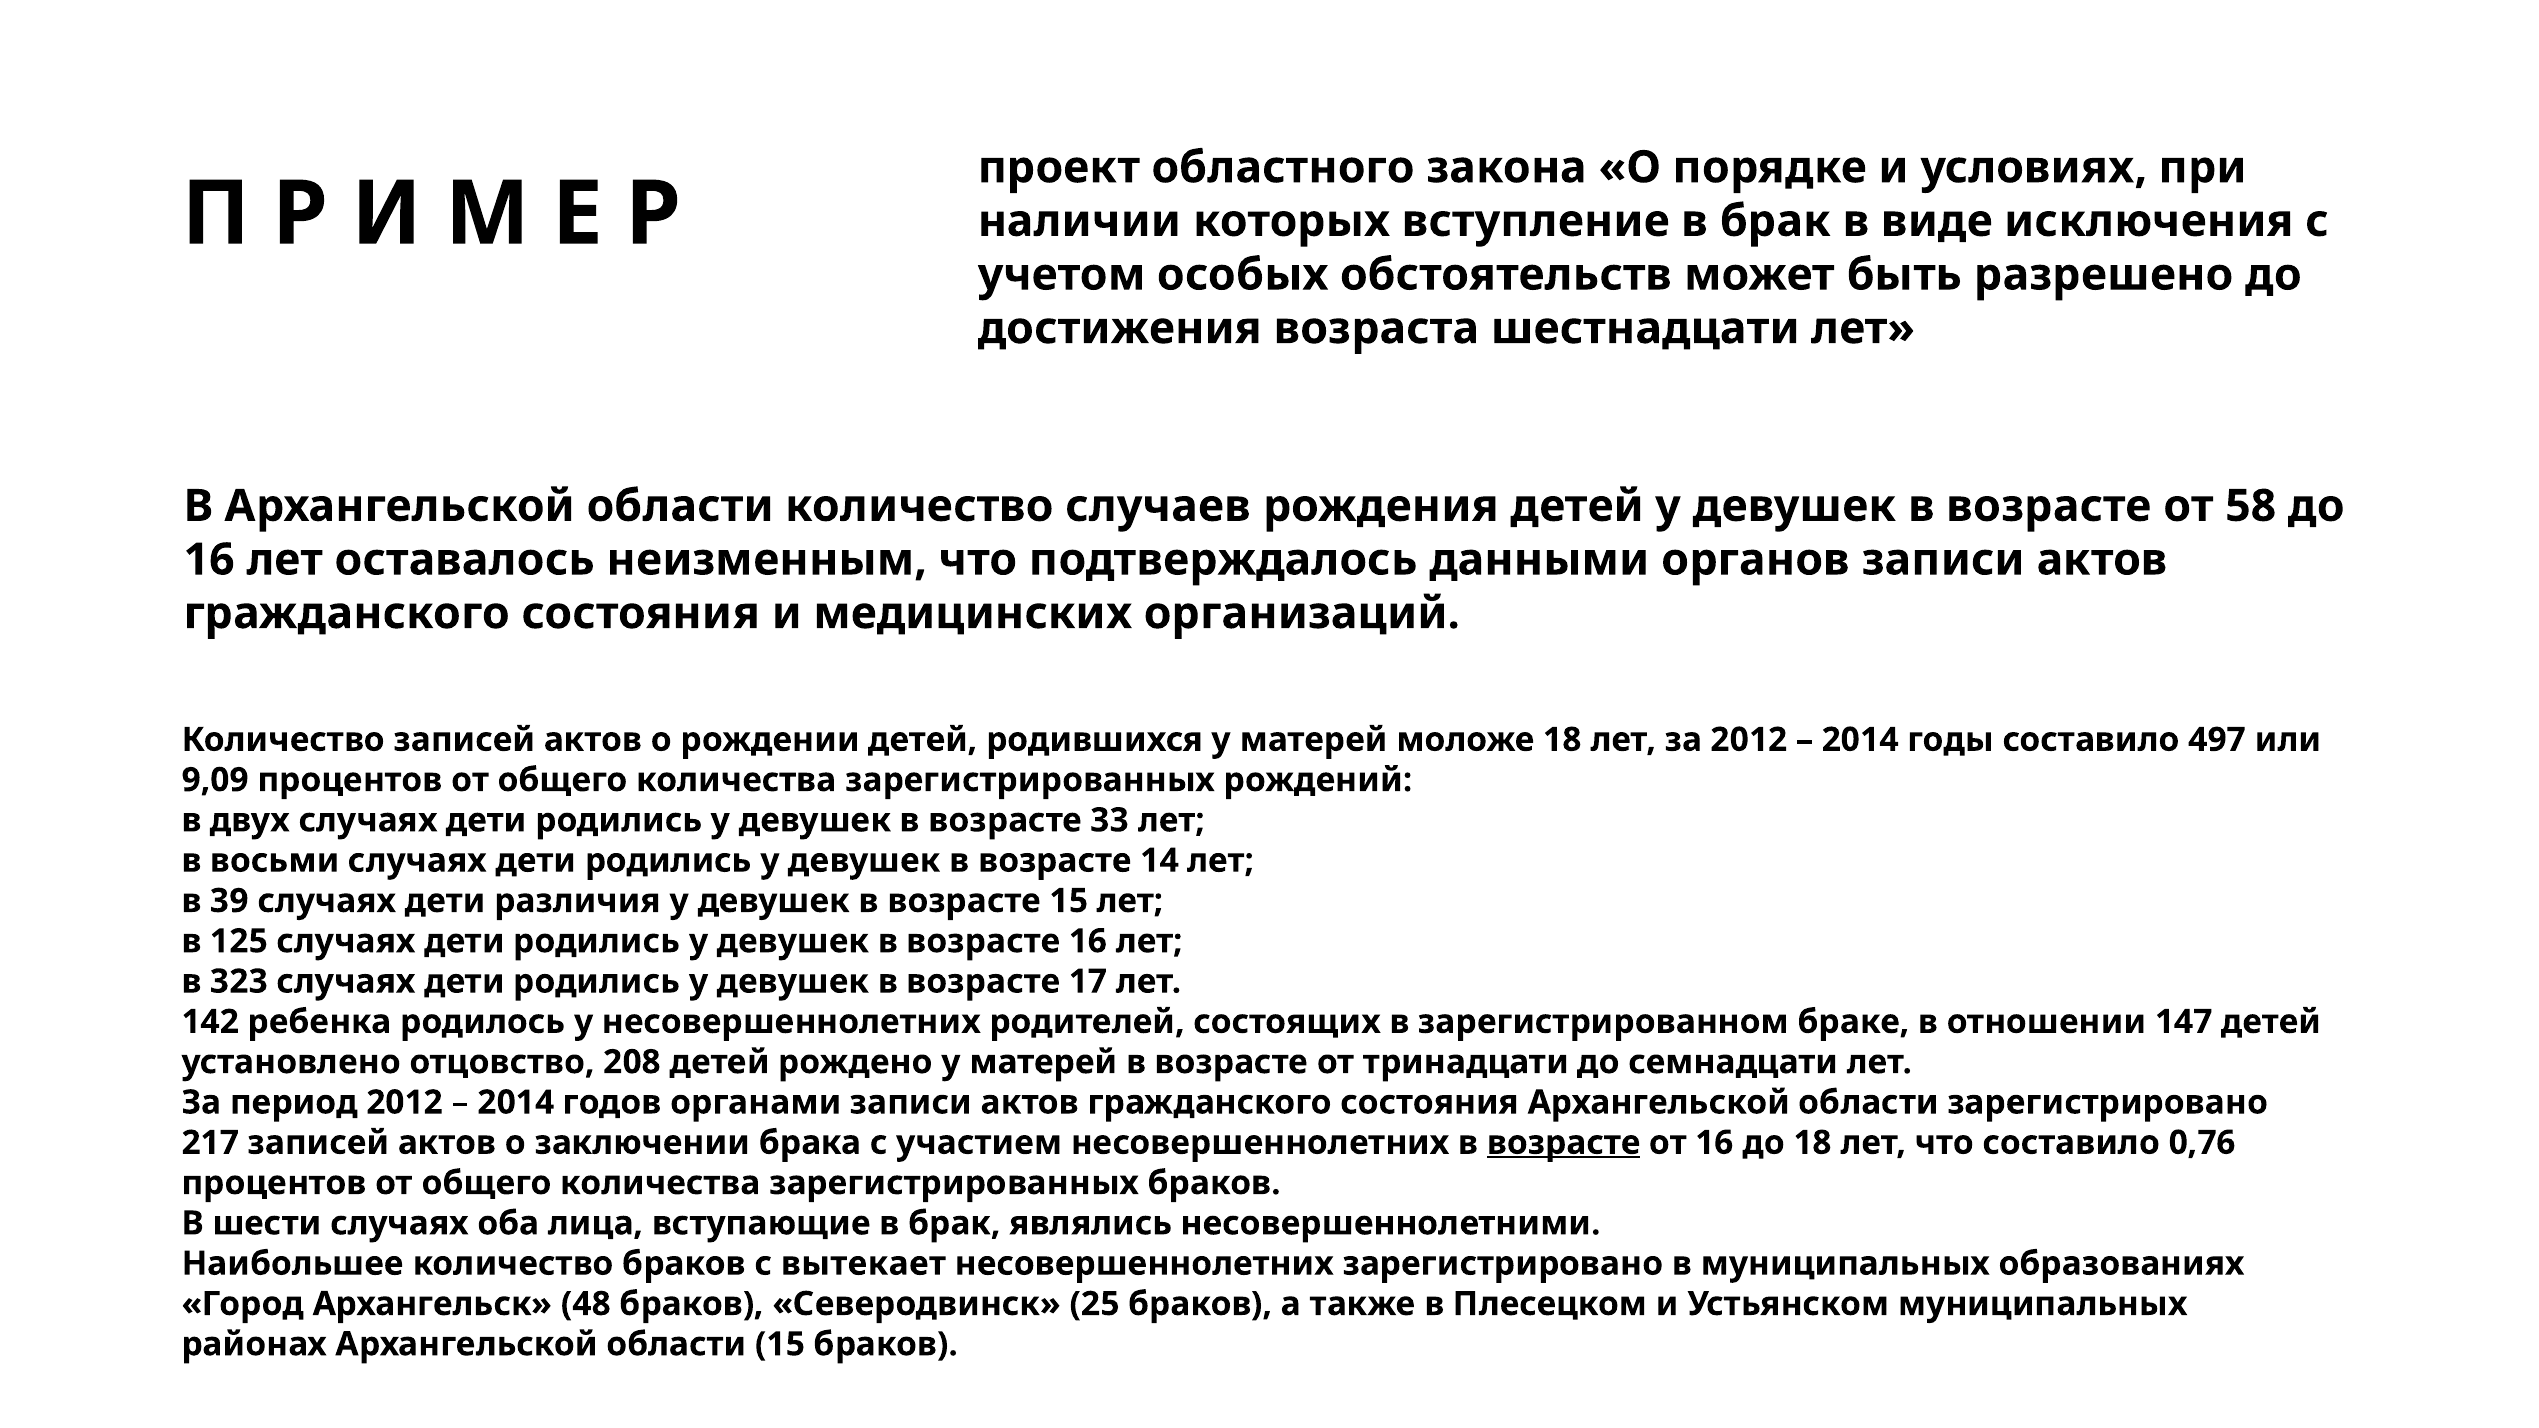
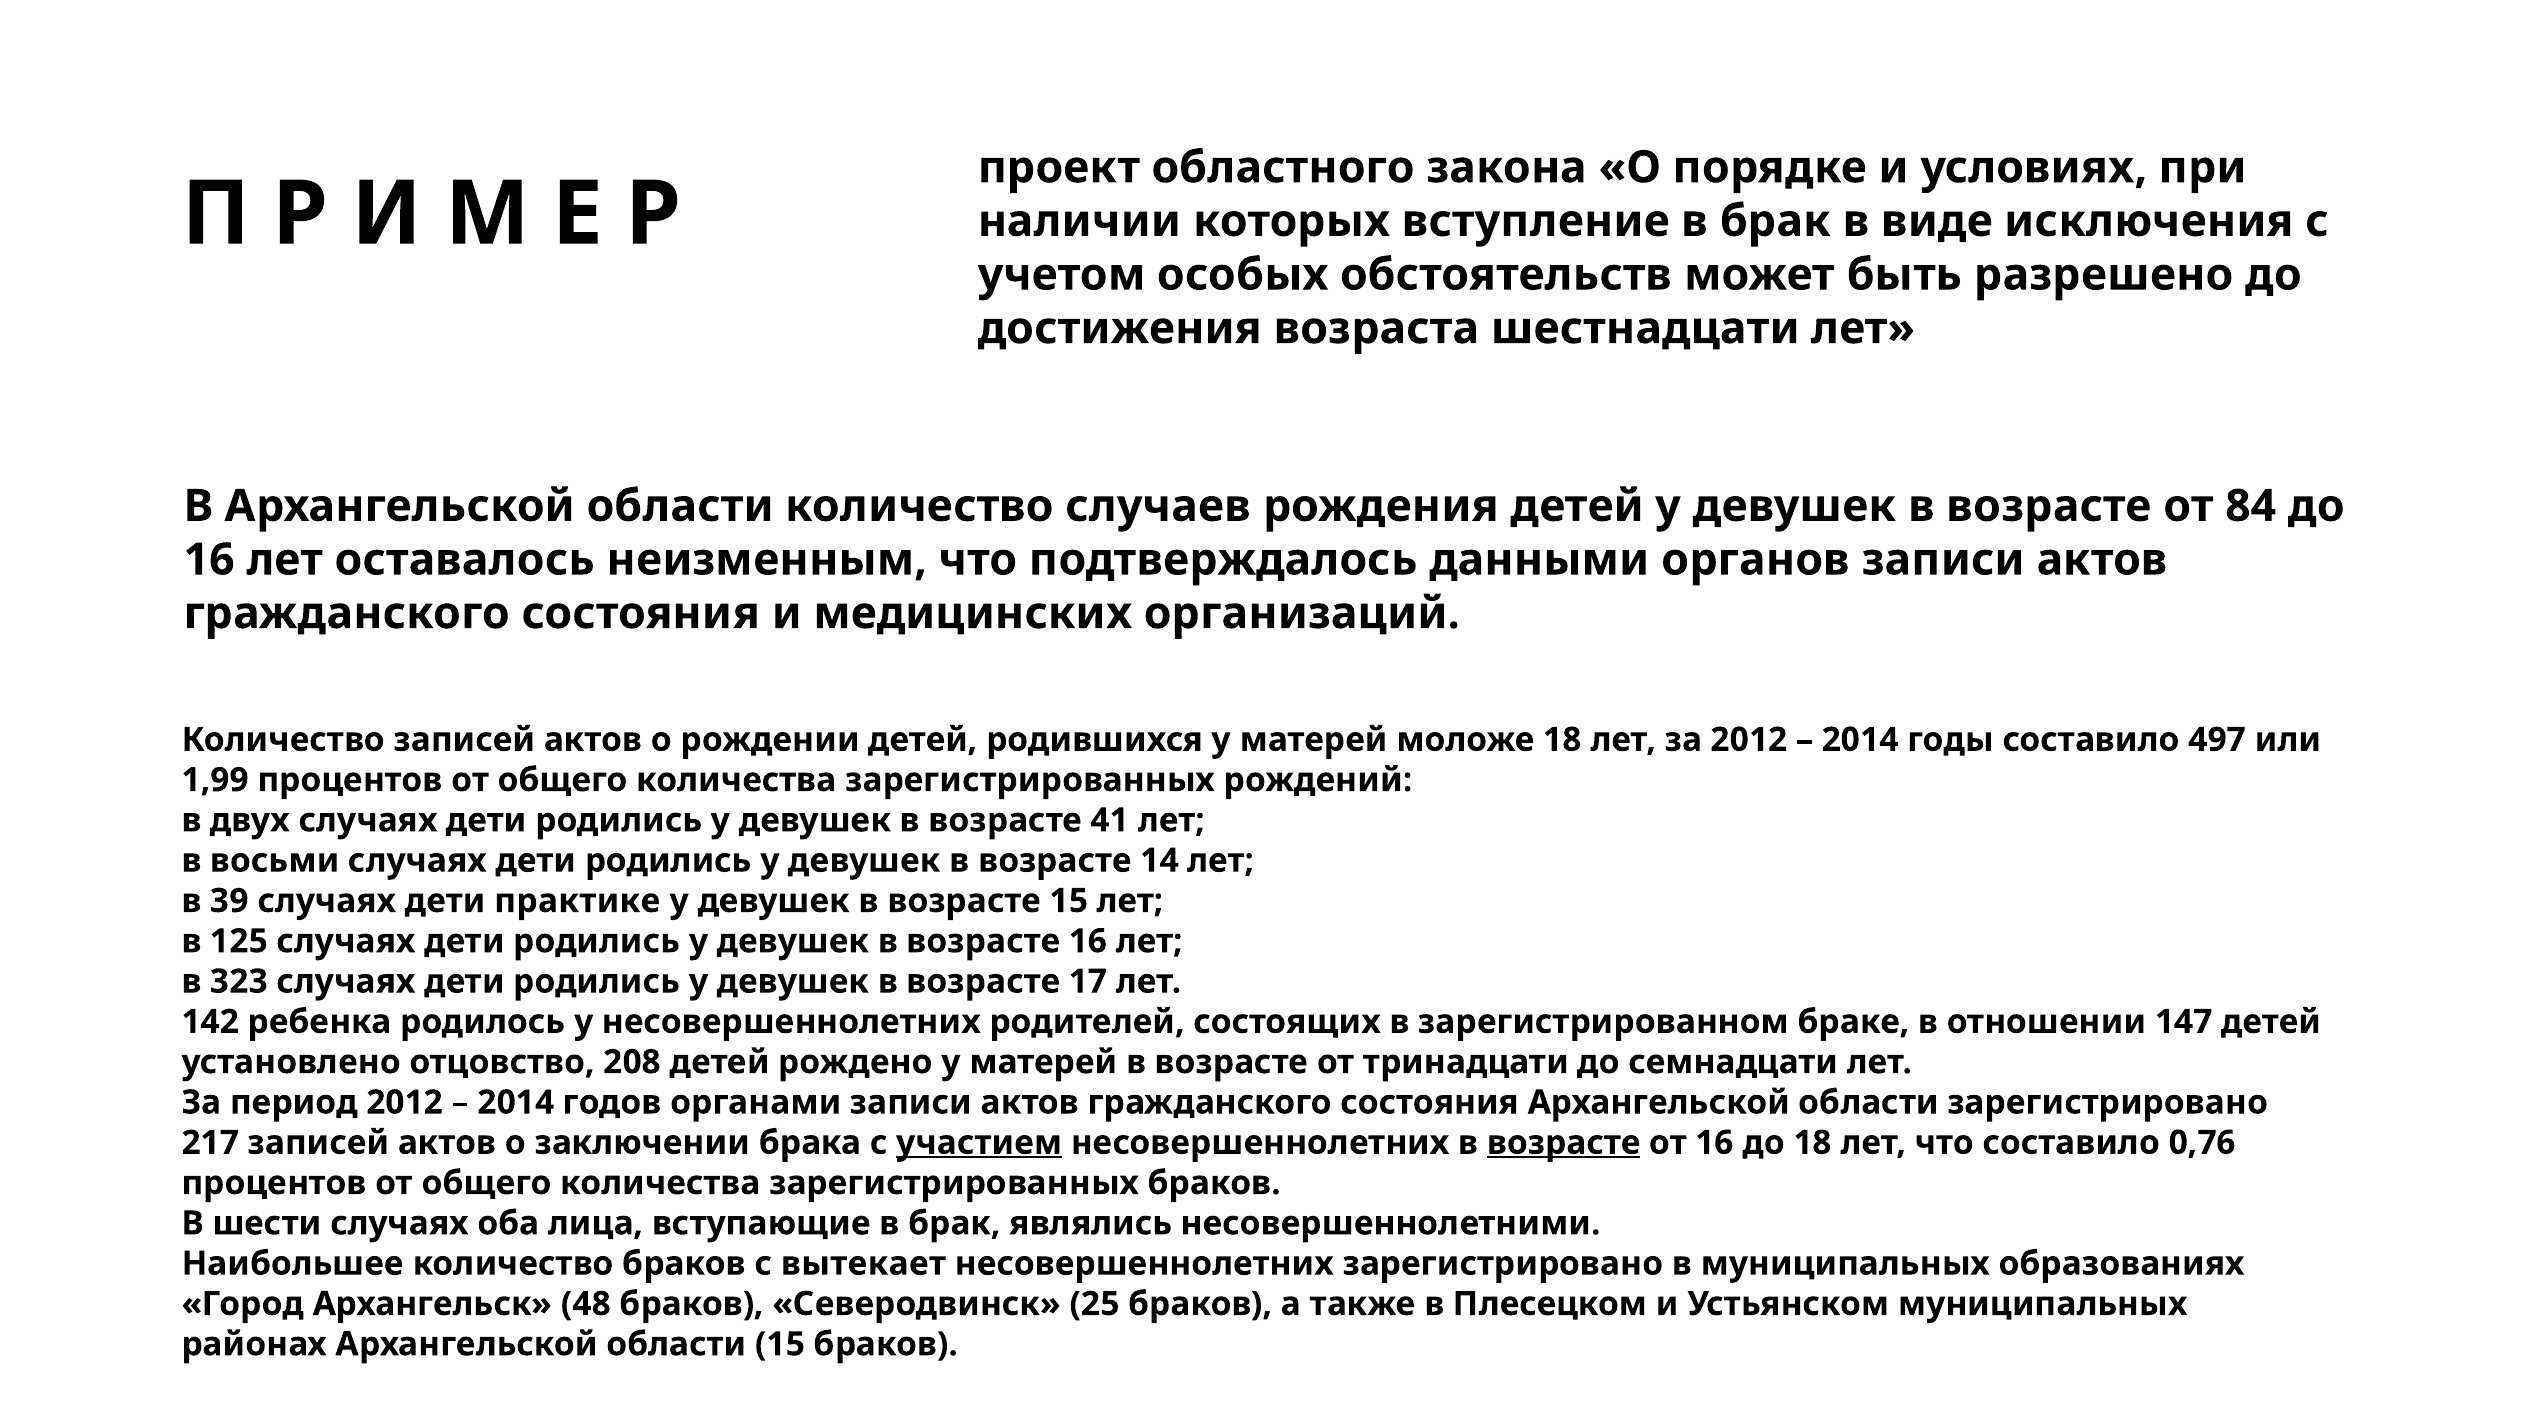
58: 58 -> 84 (2251, 506)
9,09: 9,09 -> 1,99 (215, 780)
33: 33 -> 41 (1110, 820)
различия: различия -> практике (577, 901)
участием underline: none -> present (979, 1143)
